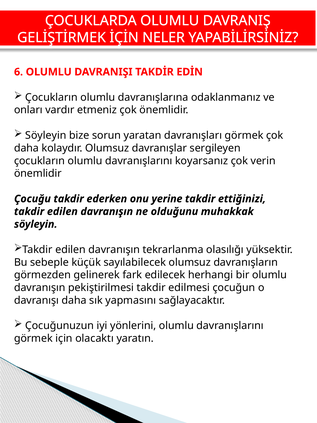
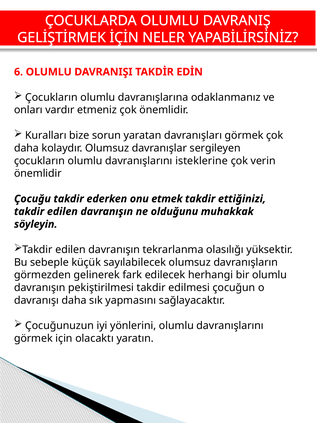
Söyleyin: Söyleyin -> Kuralları (46, 135)
koyarsanız: koyarsanız -> isteklerine (202, 161)
yerine: yerine -> etmek (167, 199)
